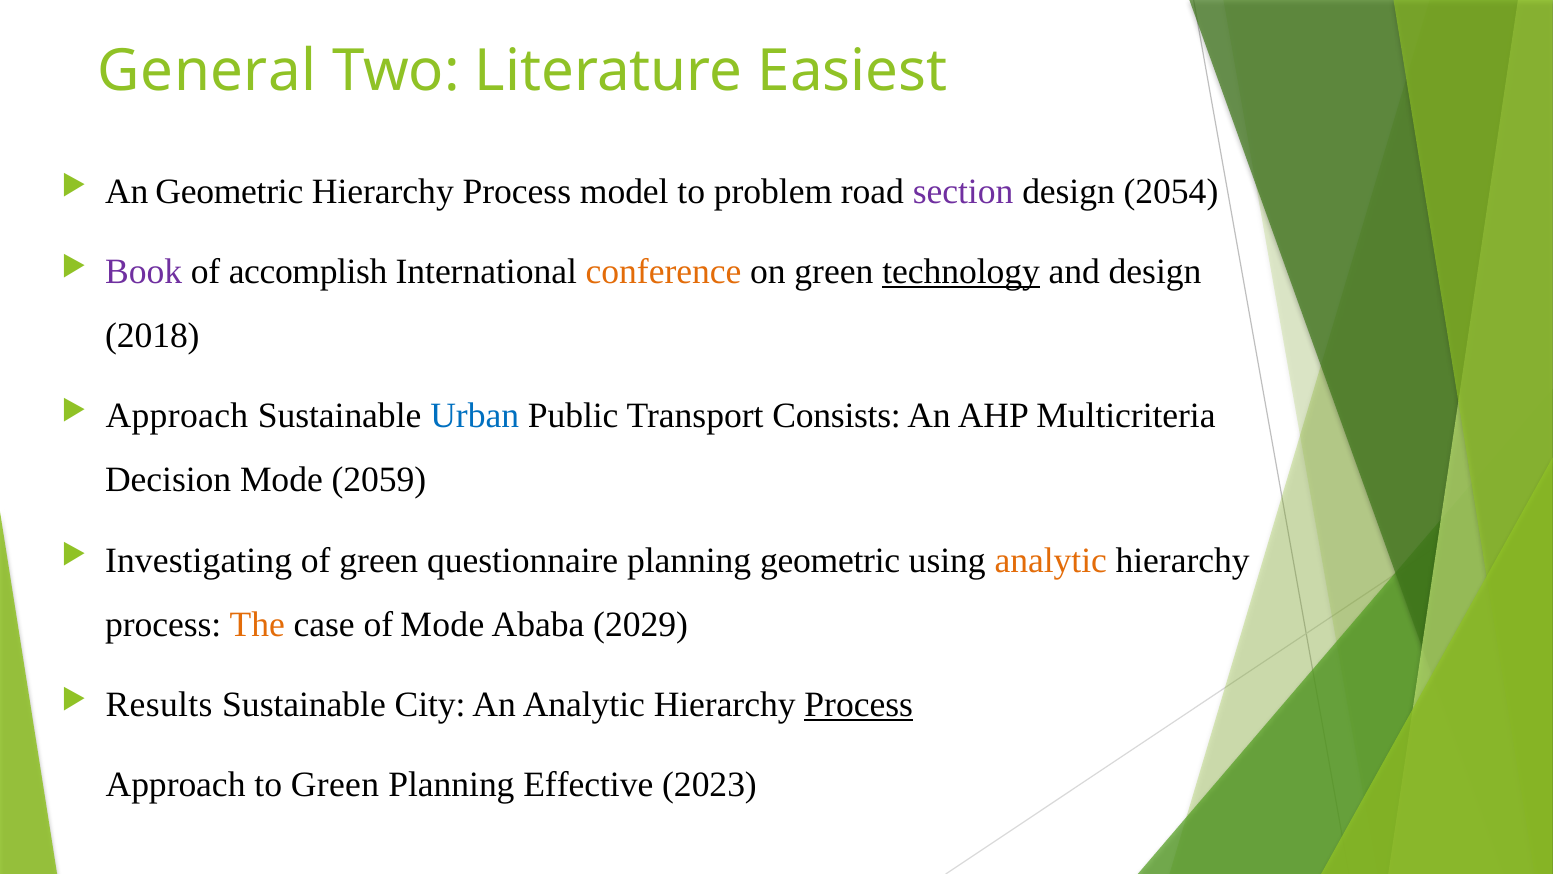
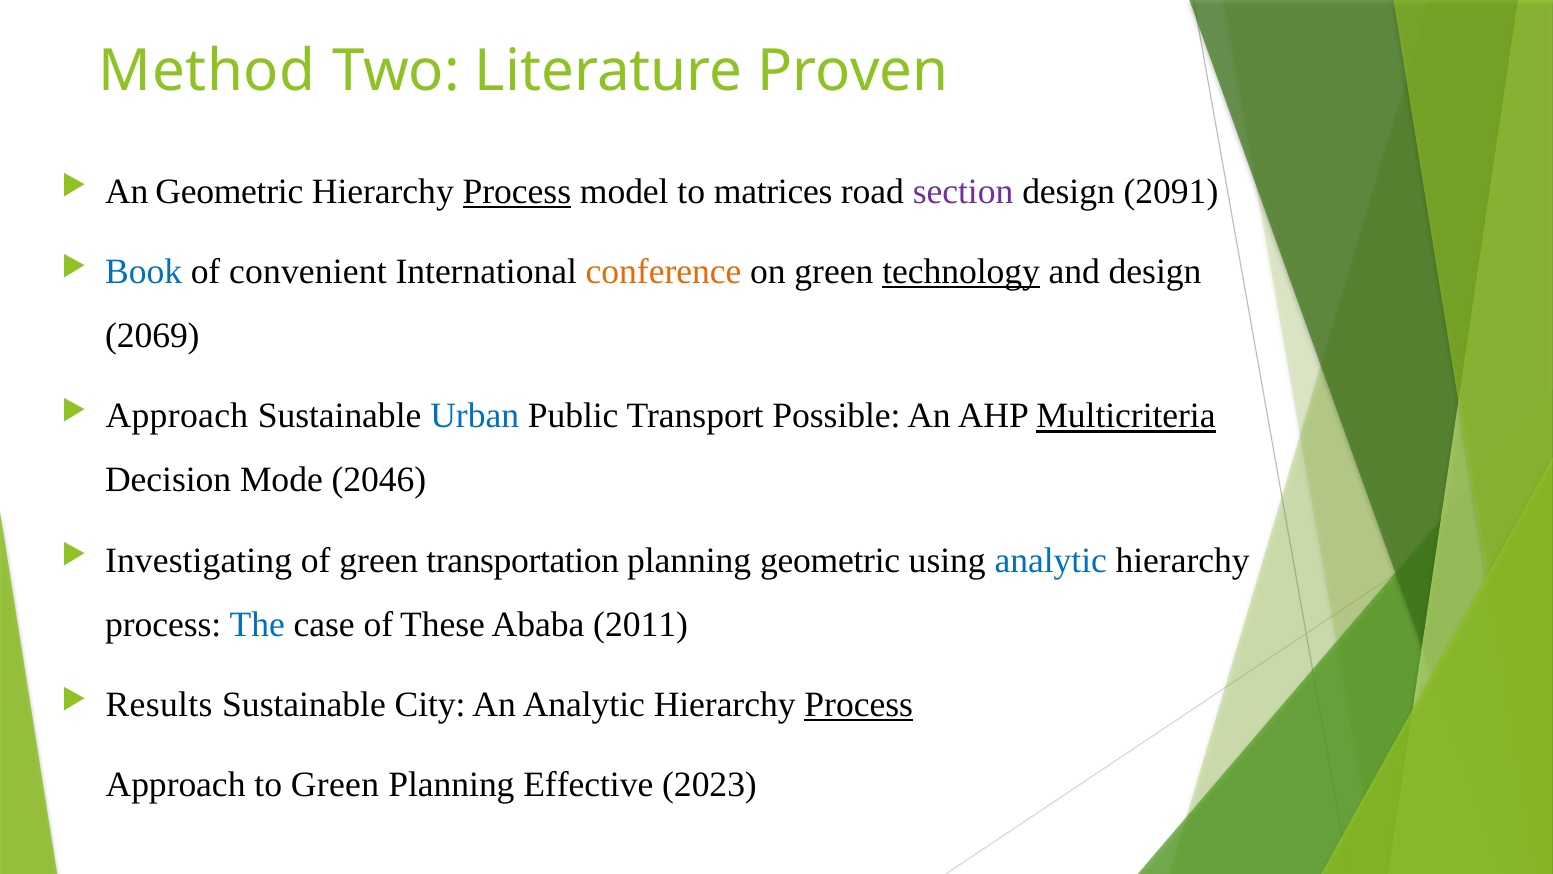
General: General -> Method (207, 72)
Easiest: Easiest -> Proven (853, 72)
Process underline: none -> present (517, 192)
problem: problem -> matrices (773, 192)
2054: 2054 -> 2091 (1171, 192)
Book colour: purple -> blue (144, 272)
accomplish: accomplish -> convenient (308, 272)
2018: 2018 -> 2069 (152, 336)
Consists: Consists -> Possible (836, 416)
Multicriteria underline: none -> present (1126, 416)
2059: 2059 -> 2046 (379, 480)
questionnaire: questionnaire -> transportation (523, 560)
analytic colour: orange -> blue (1051, 560)
The colour: orange -> blue (257, 624)
of Mode: Mode -> These (442, 624)
2029: 2029 -> 2011 (641, 624)
